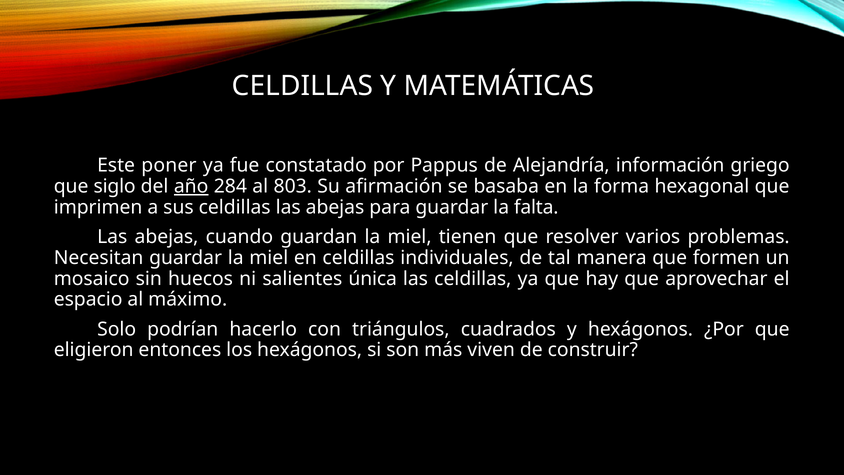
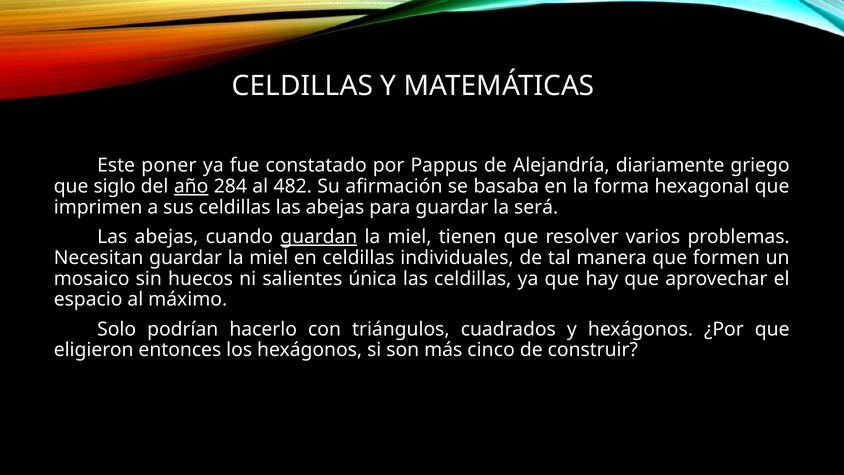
información: información -> diariamente (670, 165)
803: 803 -> 482 (293, 186)
falta: falta -> será (536, 207)
guardan underline: none -> present (319, 237)
viven: viven -> cinco (491, 350)
